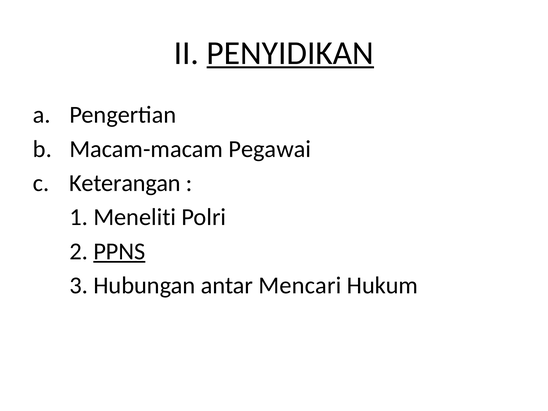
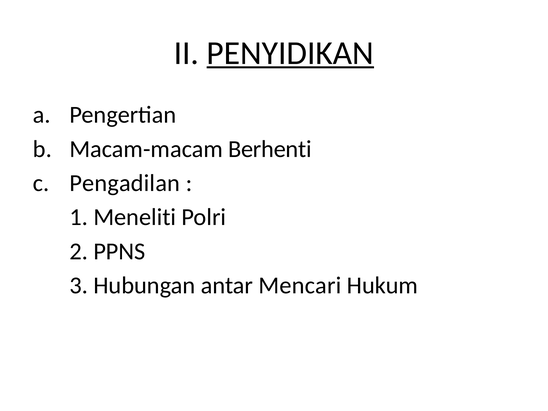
Pegawai: Pegawai -> Berhenti (270, 149)
Keterangan: Keterangan -> Pengadilan (125, 183)
PPNS underline: present -> none (119, 251)
